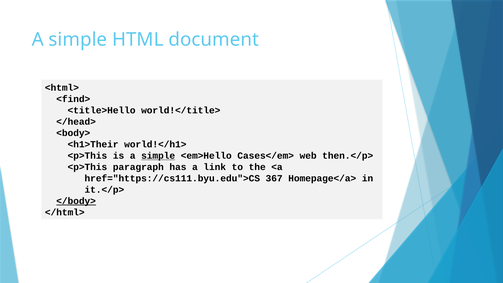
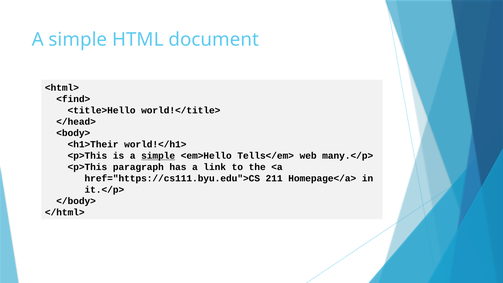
Cases</em>: Cases</em> -> Tells</em> (266, 156)
then.</p>: then.</p> -> many.</p> (348, 156)
367: 367 -> 211 (274, 178)
</body> underline: present -> none (76, 201)
